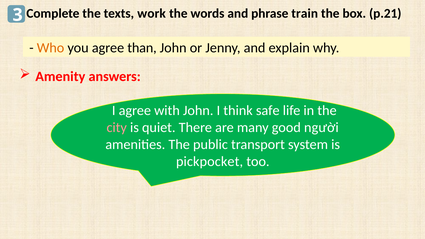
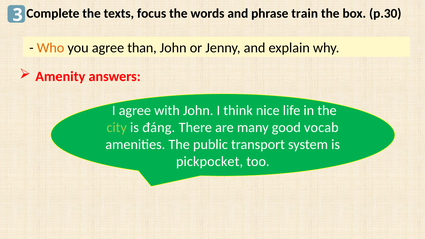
work: work -> focus (152, 14)
p.21: p.21 -> p.30 (385, 14)
safe: safe -> nice (268, 110)
city colour: pink -> light green (117, 127)
quiet: quiet -> đáng (159, 127)
người: người -> vocab (321, 127)
